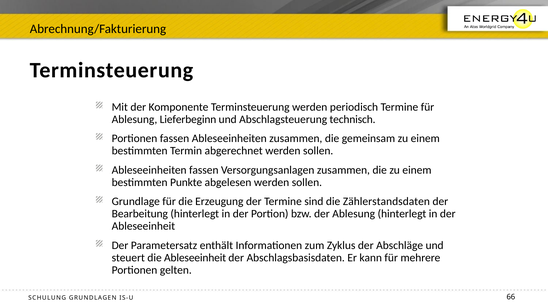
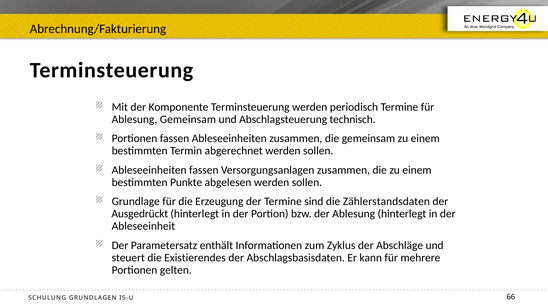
Ablesung Lieferbeginn: Lieferbeginn -> Gemeinsam (188, 119)
Bearbeitung: Bearbeitung -> Ausgedrückt (140, 214)
die Ableseeinheit: Ableseeinheit -> Existierendes (195, 258)
